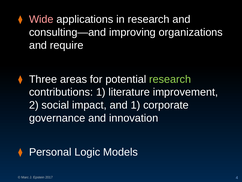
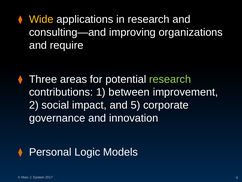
Wide colour: pink -> yellow (41, 19)
literature: literature -> between (129, 92)
and 1: 1 -> 5 (135, 105)
